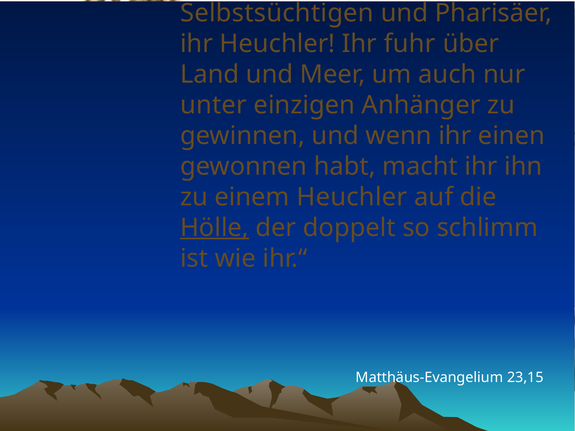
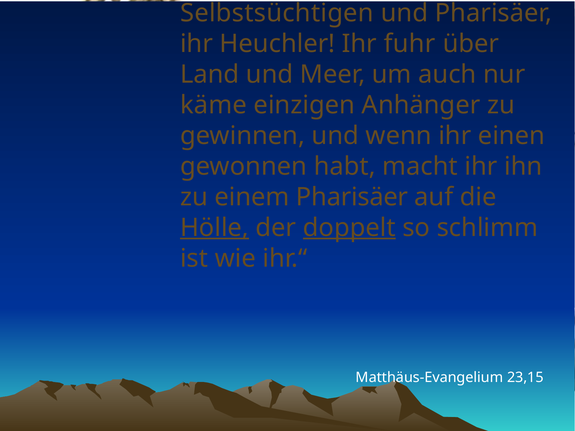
unter: unter -> käme (213, 105)
einem Heuchler: Heuchler -> Pharisäer (352, 197)
doppelt underline: none -> present (349, 228)
